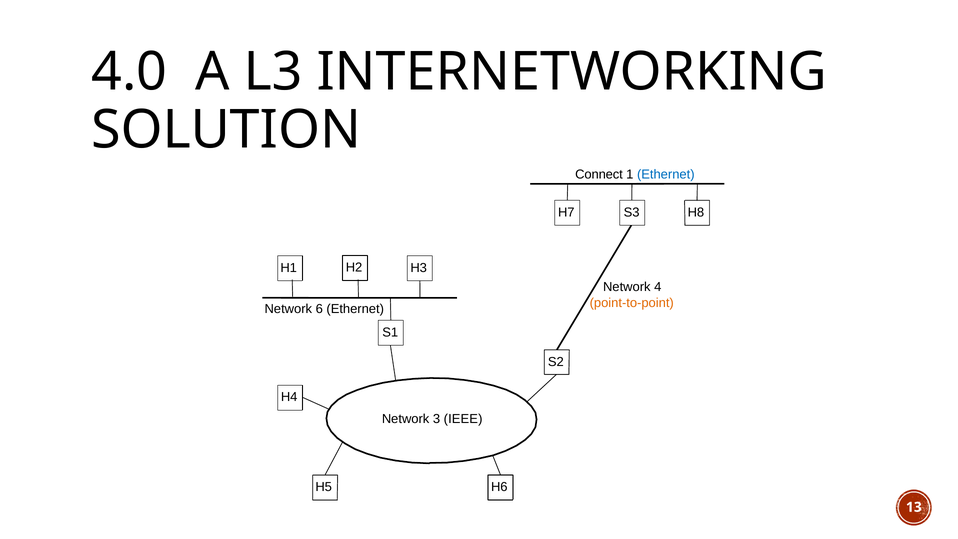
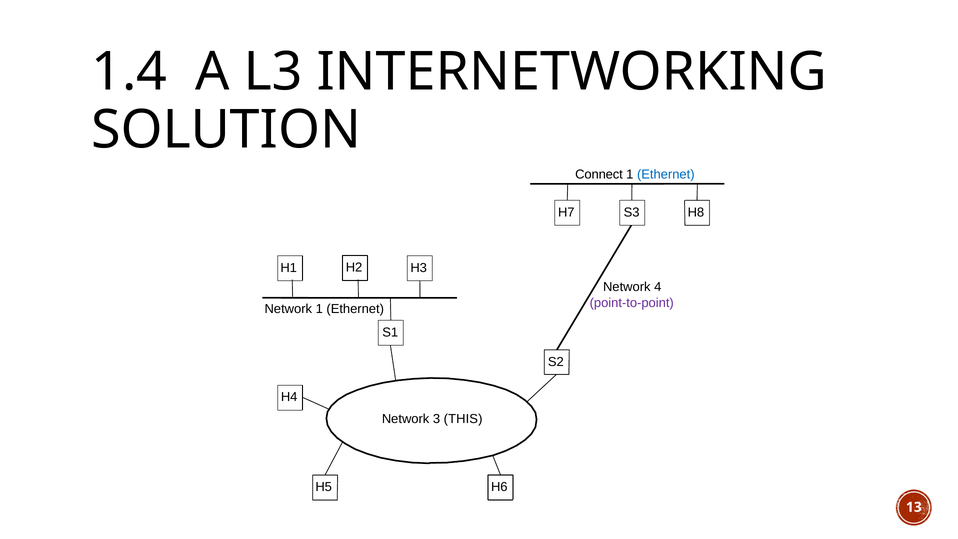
4.0: 4.0 -> 1.4 (129, 72)
point-to-point colour: orange -> purple (632, 303)
Network 6: 6 -> 1 (319, 309)
IEEE: IEEE -> THIS (463, 419)
